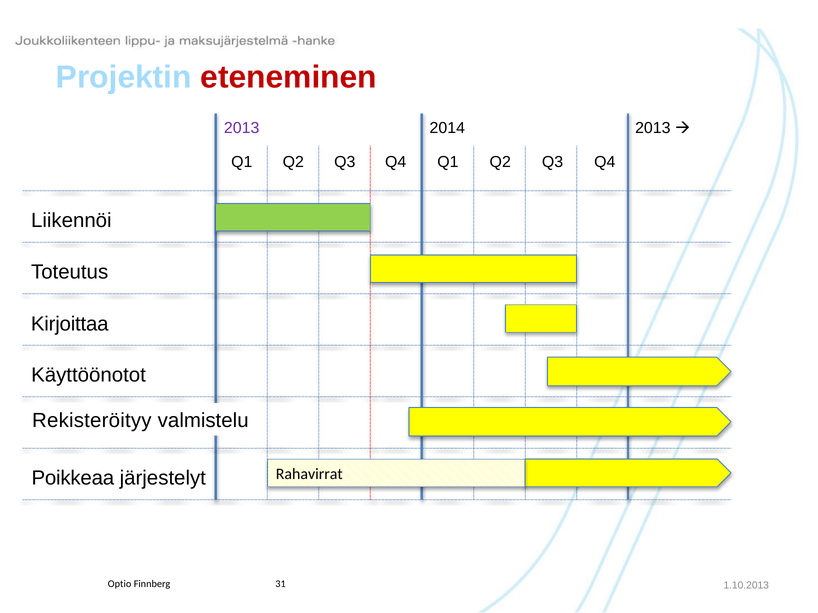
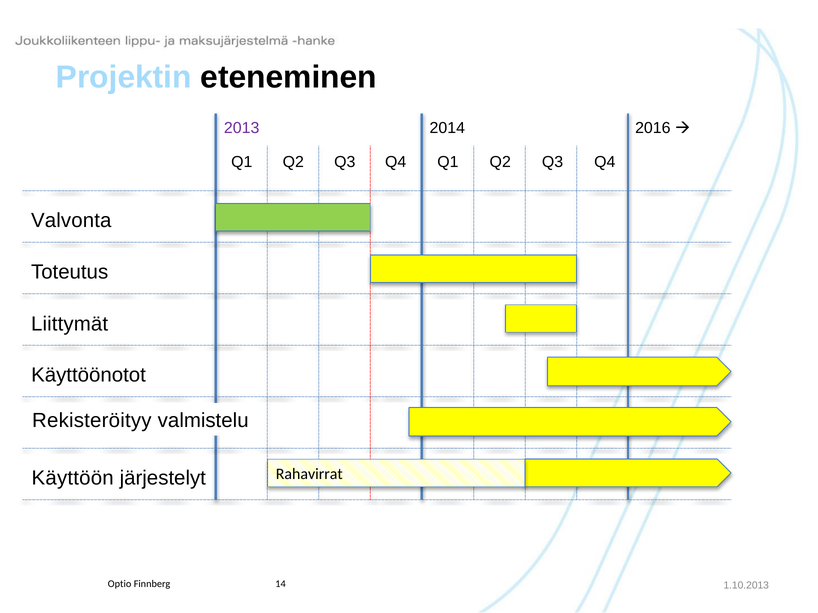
eteneminen colour: red -> black (289, 77)
2014 2013: 2013 -> 2016 (653, 128)
Liikennöi: Liikennöi -> Valvonta (71, 221)
Kirjoittaa: Kirjoittaa -> Liittymät (70, 324)
Poikkeaa: Poikkeaa -> Käyttöön (73, 478)
31: 31 -> 14 (281, 584)
